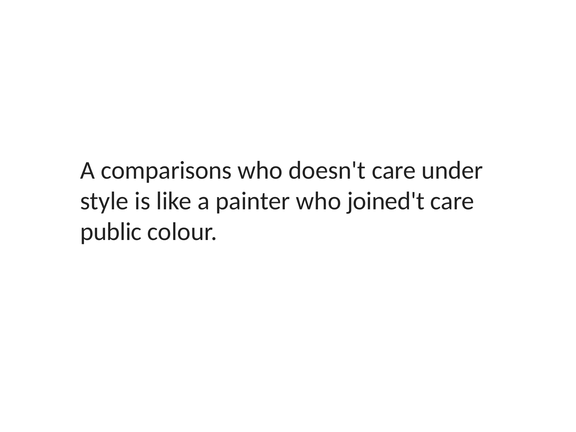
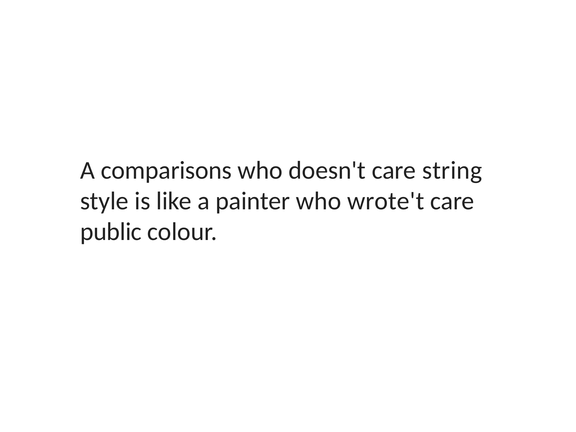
under: under -> string (452, 170)
joined't: joined't -> wrote't (386, 201)
